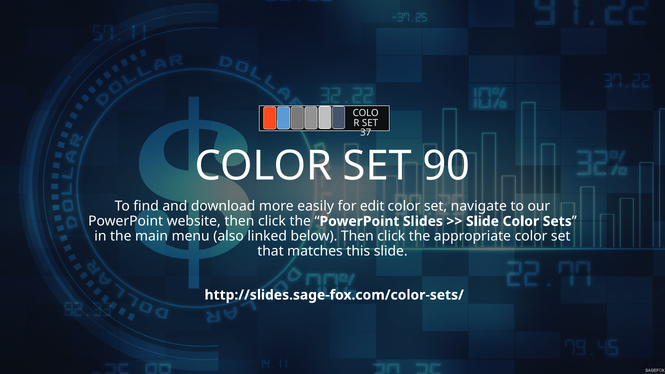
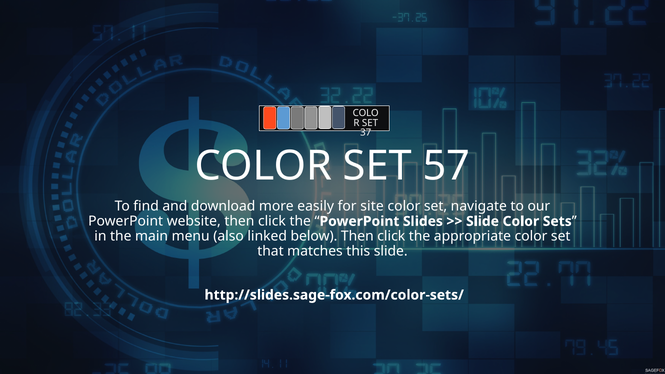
90: 90 -> 57 (446, 166)
edit: edit -> site (372, 206)
